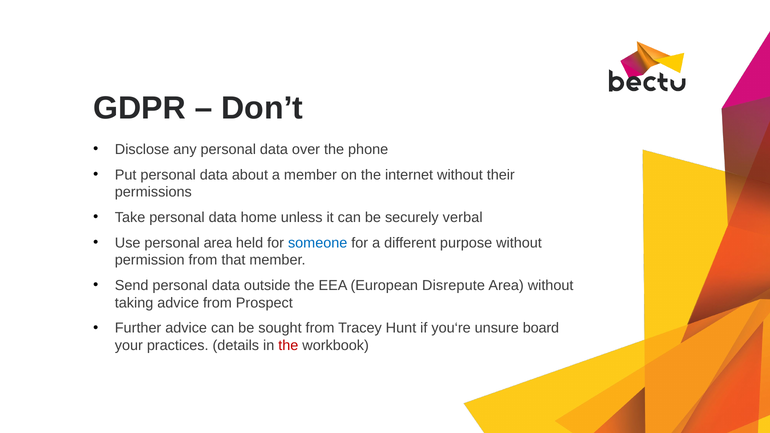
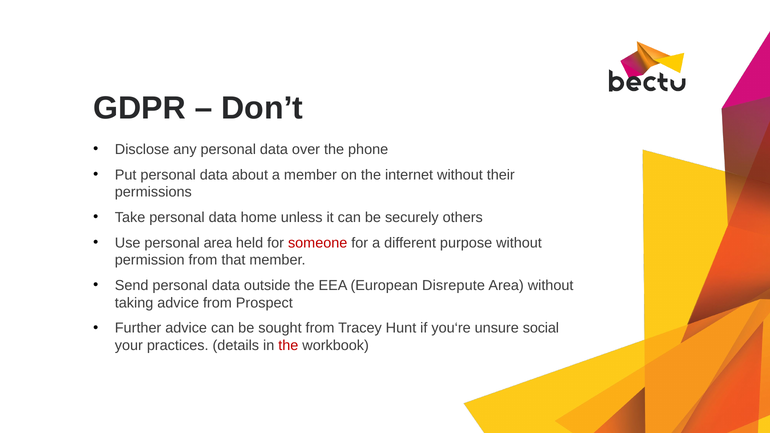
verbal: verbal -> others (463, 218)
someone colour: blue -> red (318, 243)
board: board -> social (541, 328)
